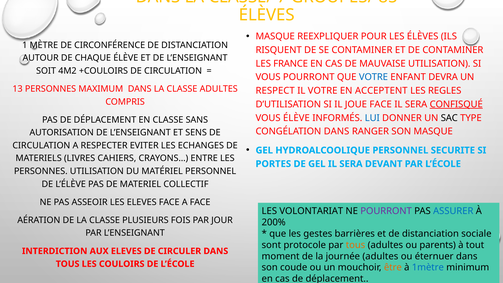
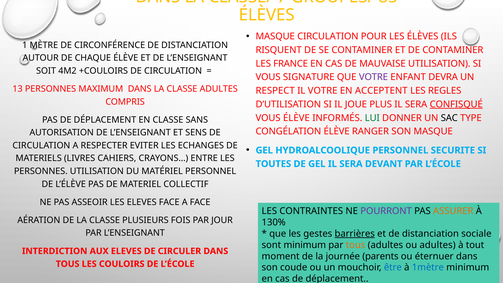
MASQUE REEXPLIQUER: REEXPLIQUER -> CIRCULATION (328, 36)
VOUS POURRONT: POURRONT -> SIGNATURE (309, 77)
VOTRE colour: blue -> purple (373, 77)
JOUE FACE: FACE -> PLUS (381, 104)
LUI colour: blue -> green (372, 118)
CONGÉLATION DANS: DANS -> ÉLÈVE (337, 131)
PORTES: PORTES -> TOUTES (273, 164)
VOLONTARIAT: VOLONTARIAT -> CONTRAINTES (311, 211)
ASSURER colour: blue -> orange (453, 211)
200%: 200% -> 130% (274, 222)
barrières underline: none -> present (355, 234)
sont protocole: protocole -> minimum (305, 245)
ou parents: parents -> adultes (438, 245)
journée adultes: adultes -> parents (380, 256)
être colour: orange -> blue (393, 267)
